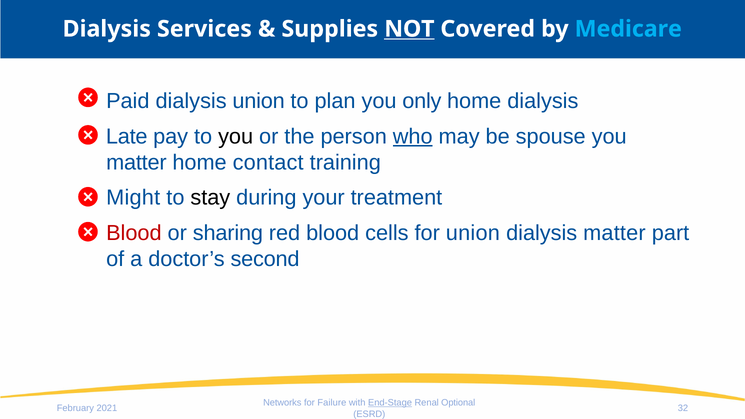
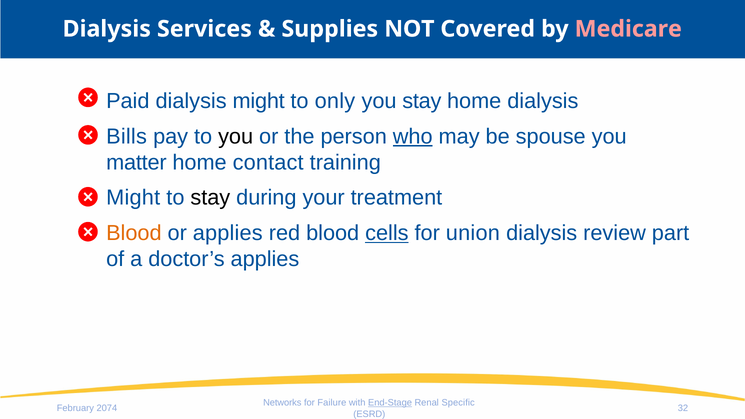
NOT underline: present -> none (409, 29)
Medicare colour: light blue -> pink (628, 29)
dialysis union: union -> might (259, 101)
plan: plan -> only (335, 101)
you only: only -> stay (422, 101)
Late: Late -> Bills (127, 136)
Blood colour: red -> orange (134, 233)
or sharing: sharing -> applies (228, 233)
cells underline: none -> present (387, 233)
dialysis matter: matter -> review (615, 233)
doctor’s second: second -> applies (265, 259)
Optional: Optional -> Specific (458, 403)
2021: 2021 -> 2074 (107, 408)
